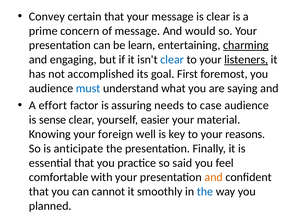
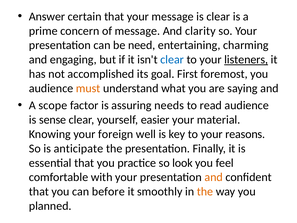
Convey: Convey -> Answer (47, 16)
would: would -> clarity (200, 31)
learn: learn -> need (142, 45)
charming underline: present -> none (246, 45)
must colour: blue -> orange (88, 88)
effort: effort -> scope (53, 105)
case: case -> read (211, 105)
said: said -> look (182, 163)
cannot: cannot -> before (108, 191)
the colour: blue -> orange (205, 191)
